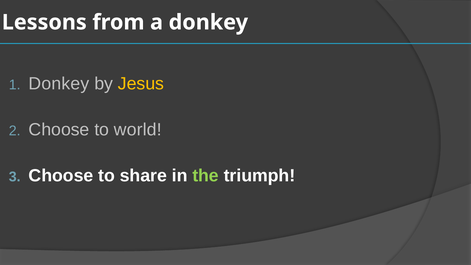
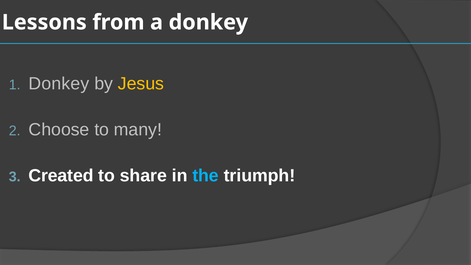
world: world -> many (138, 130)
Choose: Choose -> Created (61, 176)
the colour: light green -> light blue (206, 176)
